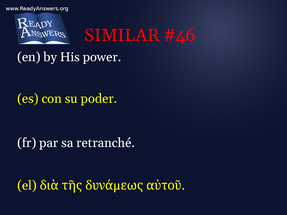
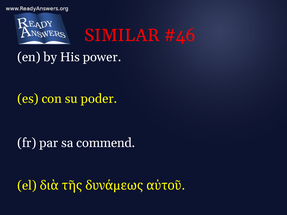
retranché: retranché -> commend (106, 143)
